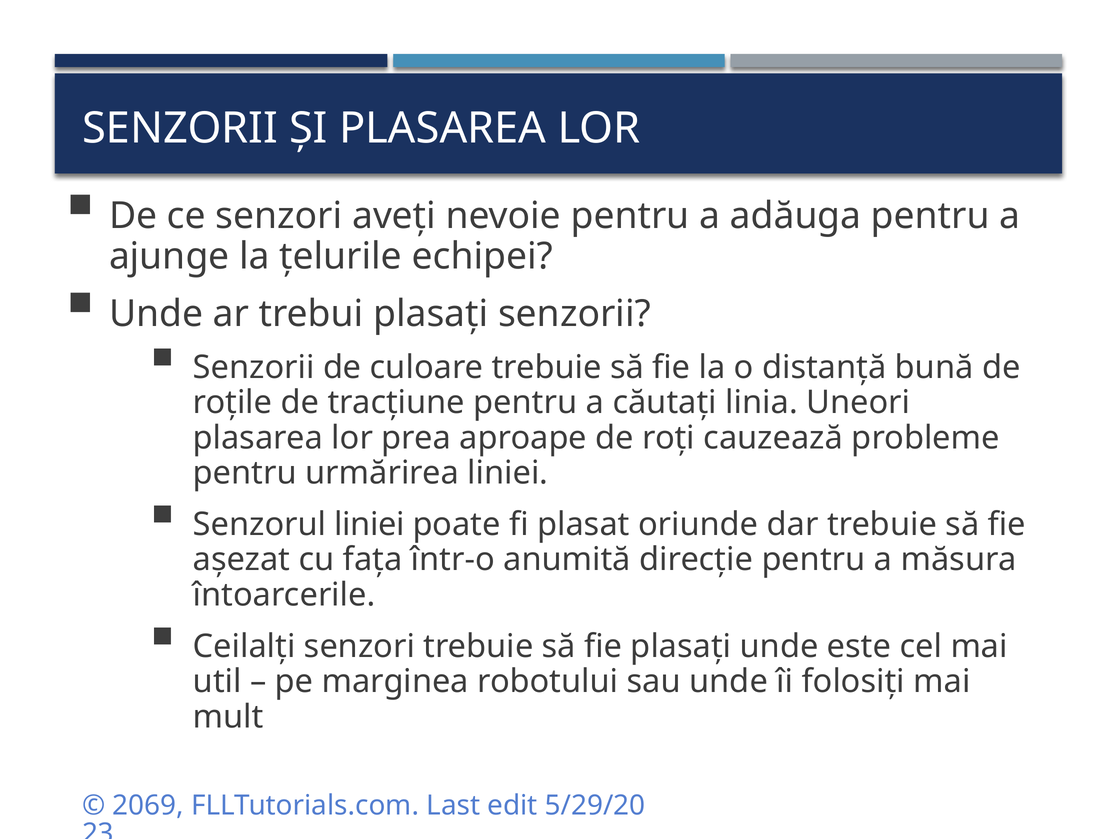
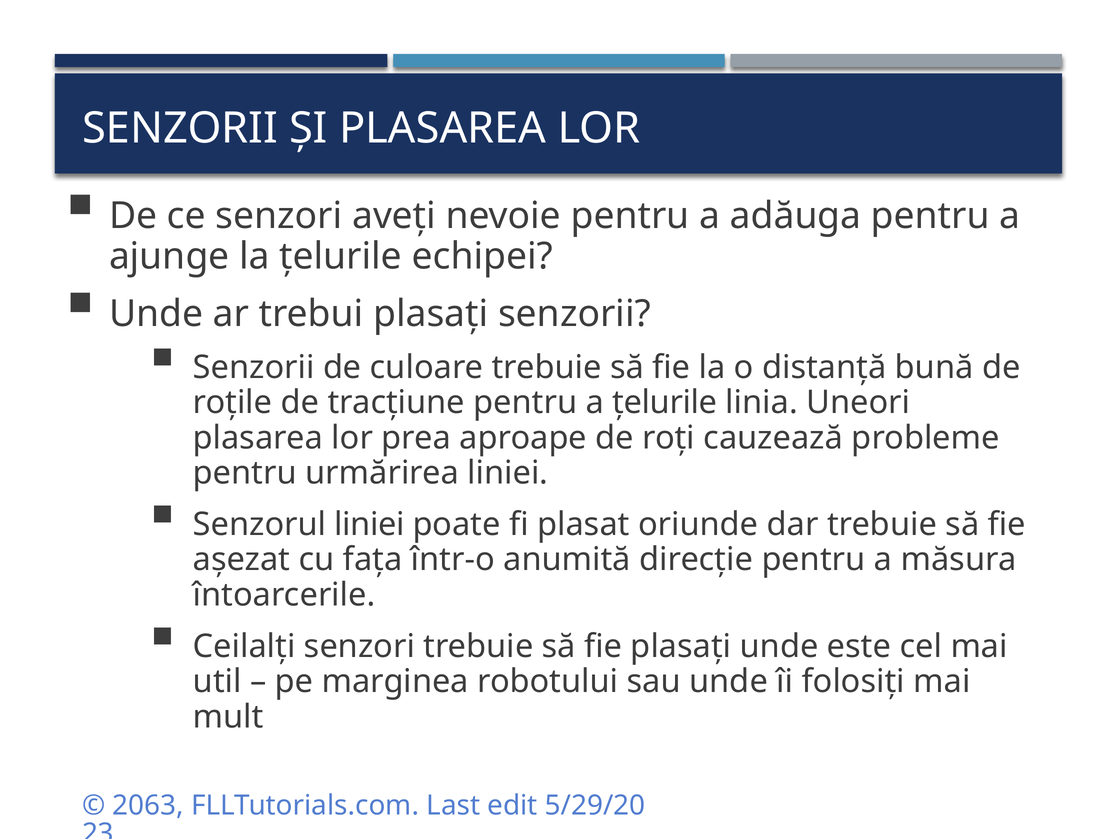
a căutați: căutați -> țelurile (665, 402)
2069: 2069 -> 2063 (148, 805)
